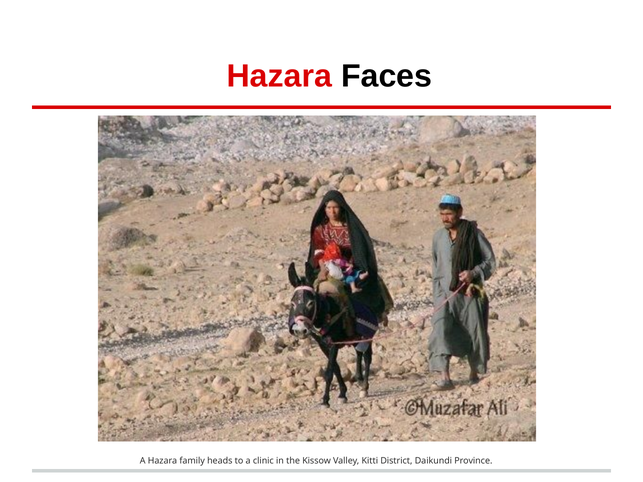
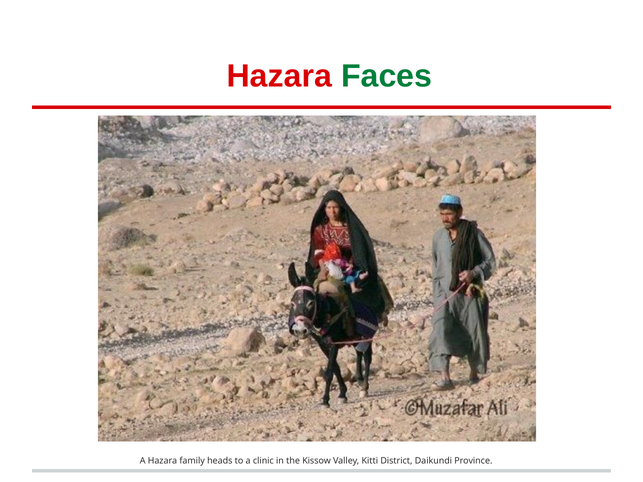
Faces colour: black -> green (387, 76)
